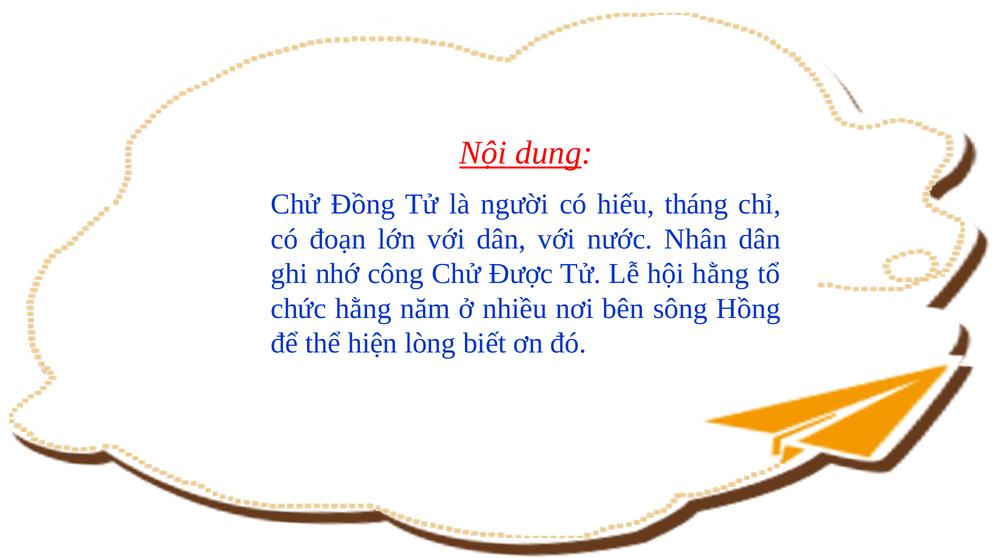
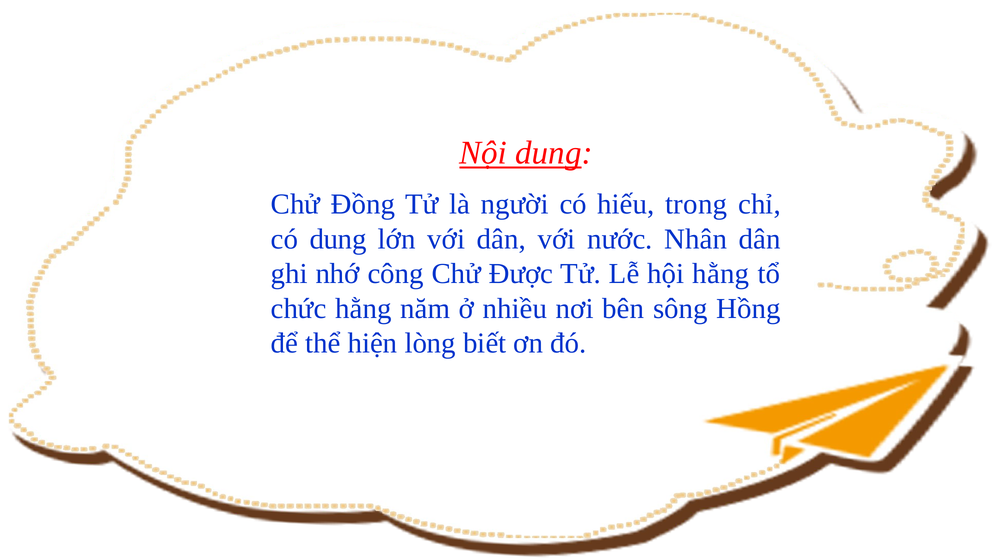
tháng: tháng -> trong (696, 204)
có đoạn: đoạn -> dung (338, 239)
